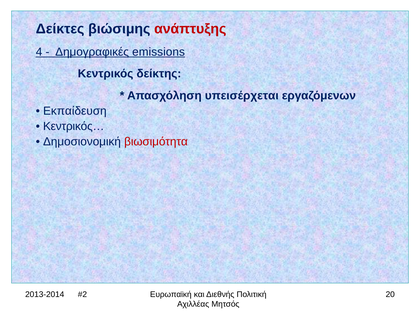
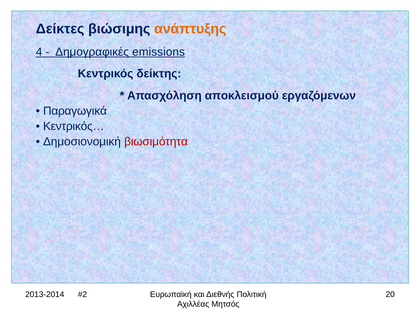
ανάπτυξης colour: red -> orange (190, 29)
υπεισέρχεται: υπεισέρχεται -> αποκλεισμού (242, 96)
Εκπαίδευση: Εκπαίδευση -> Παραγωγικά (75, 111)
